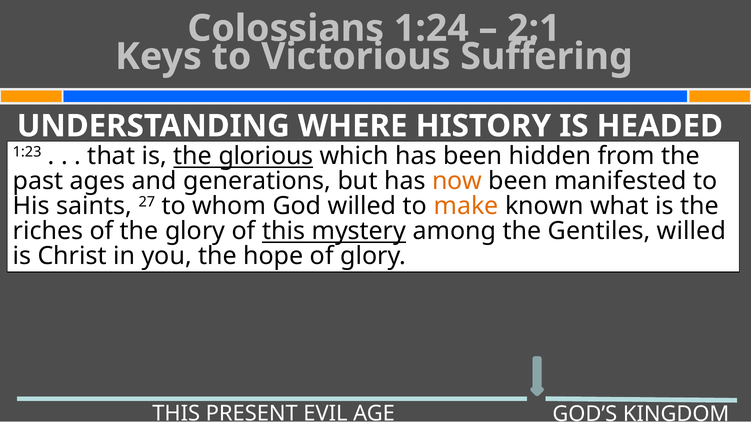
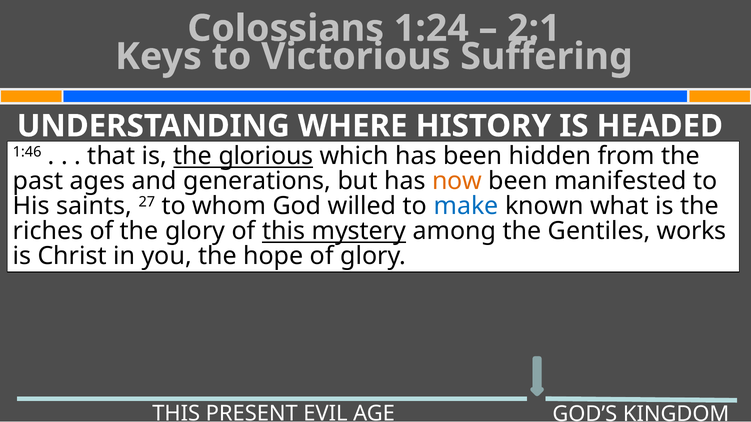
1:23: 1:23 -> 1:46 (27, 152)
make colour: orange -> blue (466, 206)
Gentiles willed: willed -> works (692, 231)
